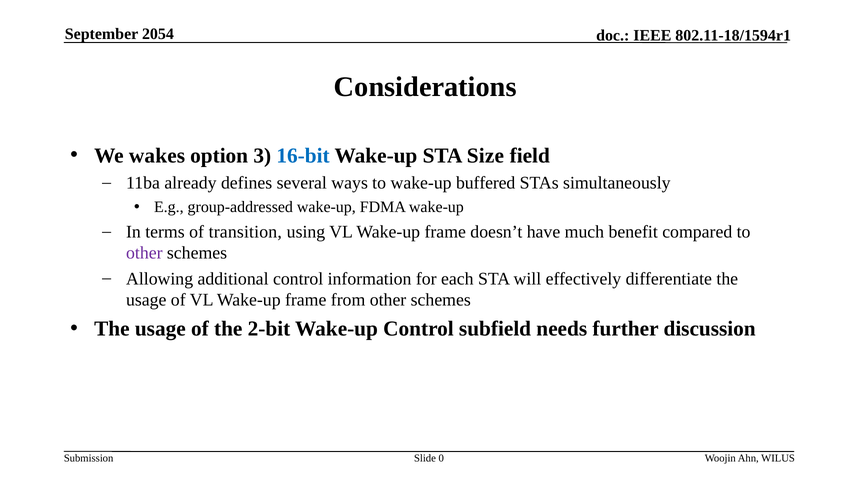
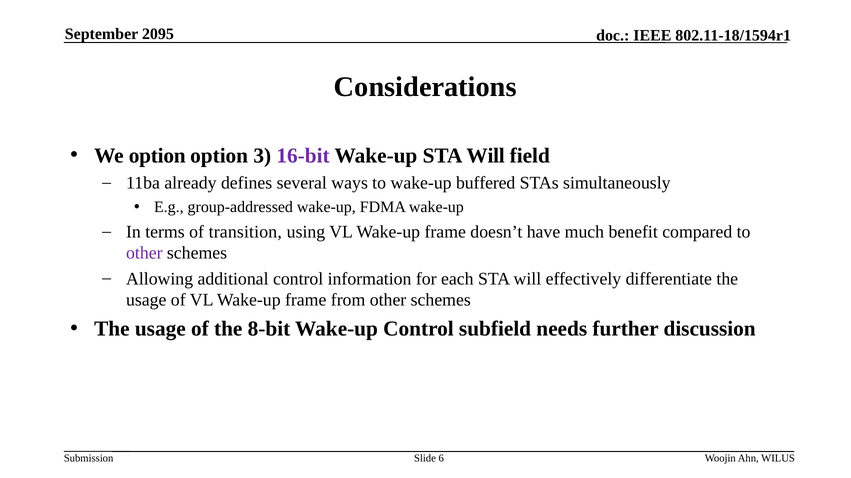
2054: 2054 -> 2095 (158, 34)
We wakes: wakes -> option (157, 156)
16-bit colour: blue -> purple (303, 156)
Wake-up STA Size: Size -> Will (486, 156)
2-bit: 2-bit -> 8-bit (269, 329)
0: 0 -> 6 (441, 459)
